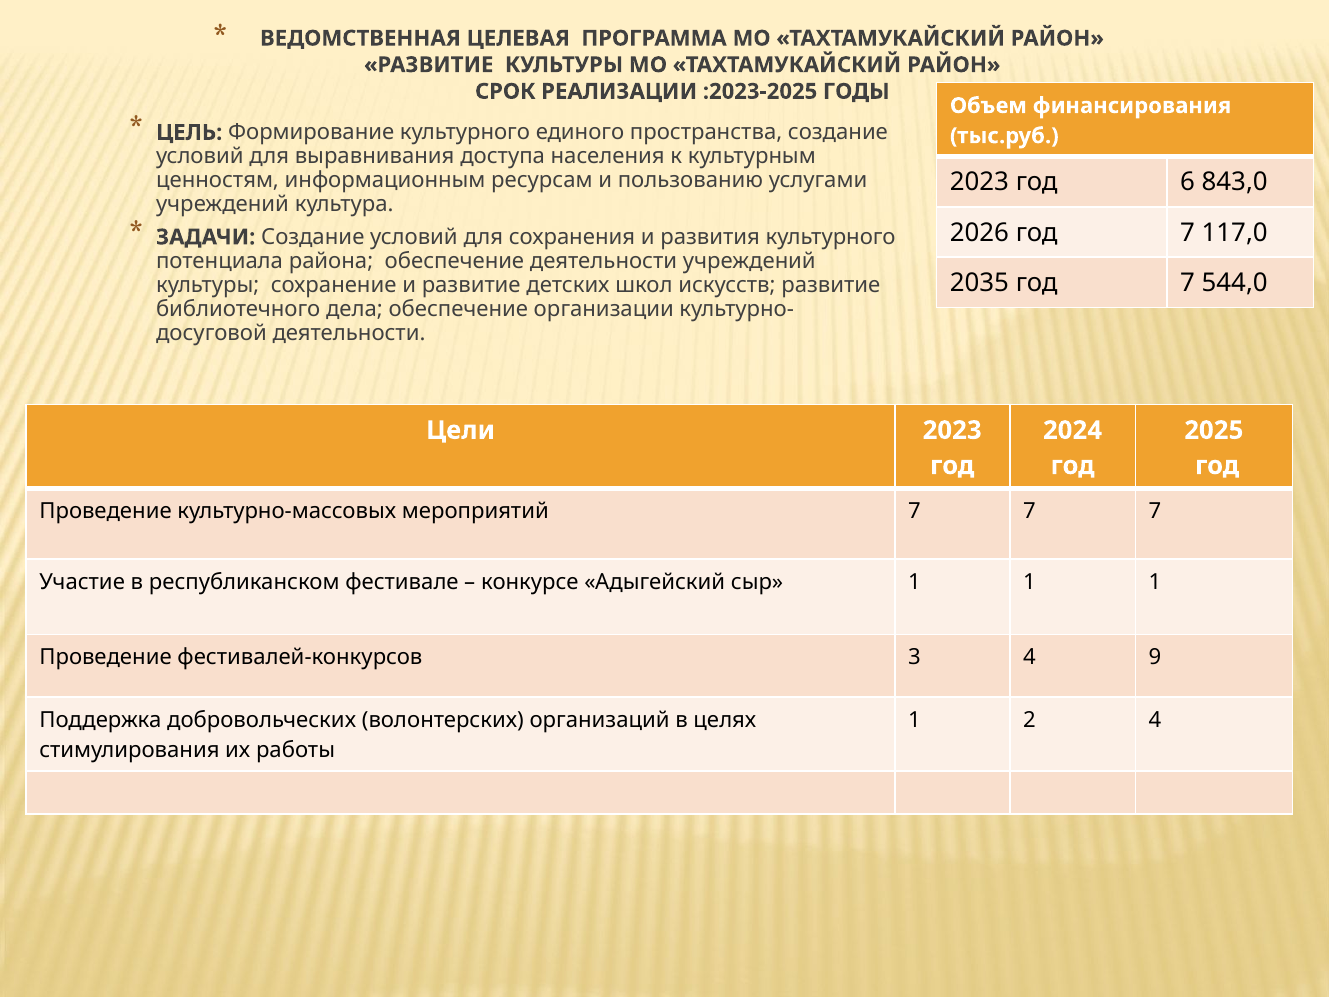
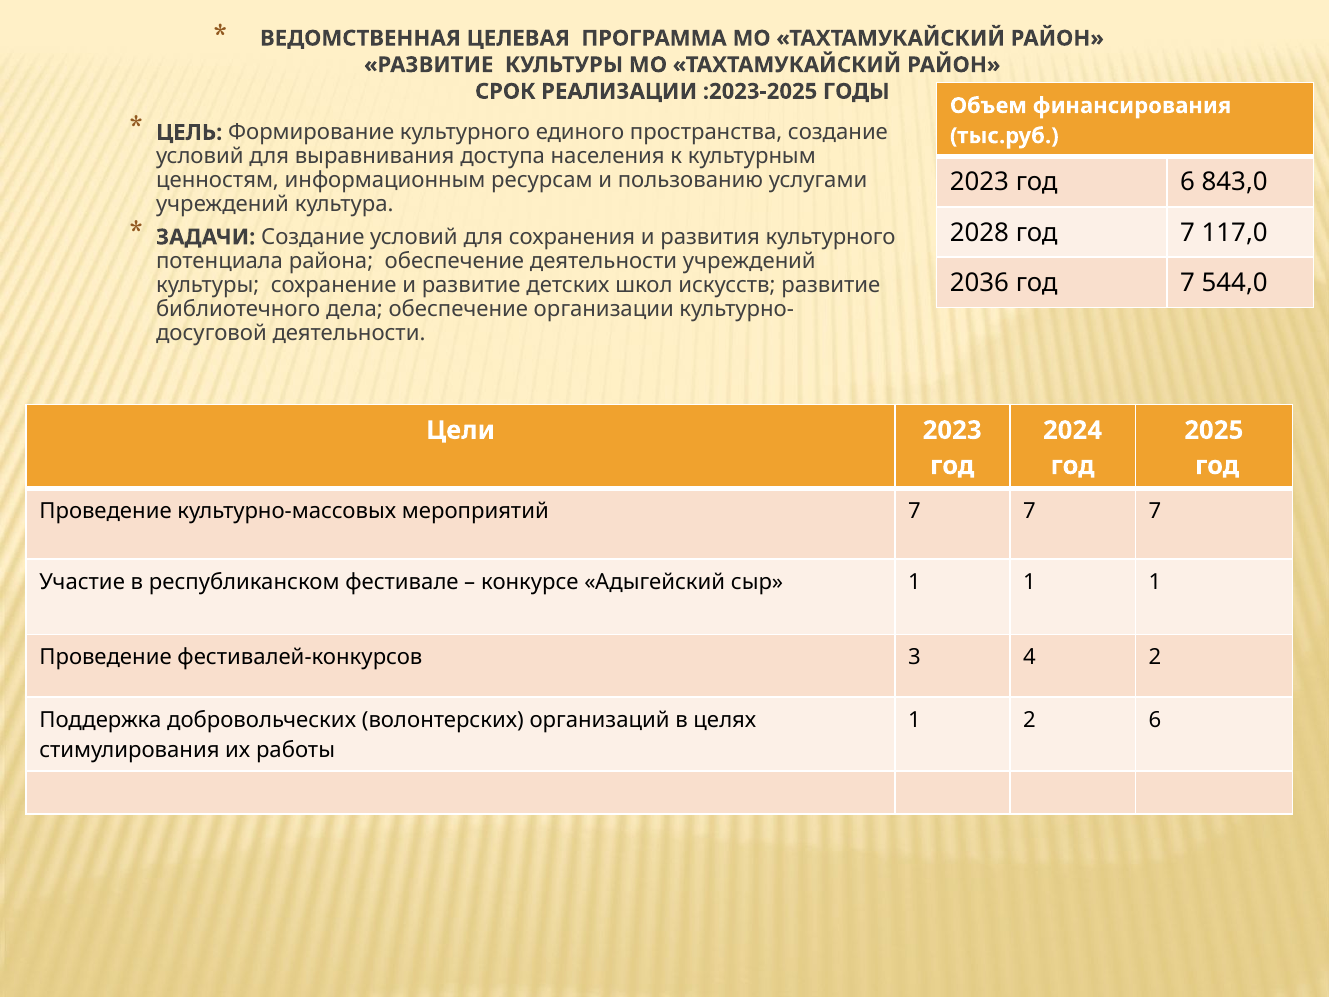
2026: 2026 -> 2028 (979, 232)
2035: 2035 -> 2036 (979, 283)
4 9: 9 -> 2 (1155, 657)
2 4: 4 -> 6 (1155, 720)
